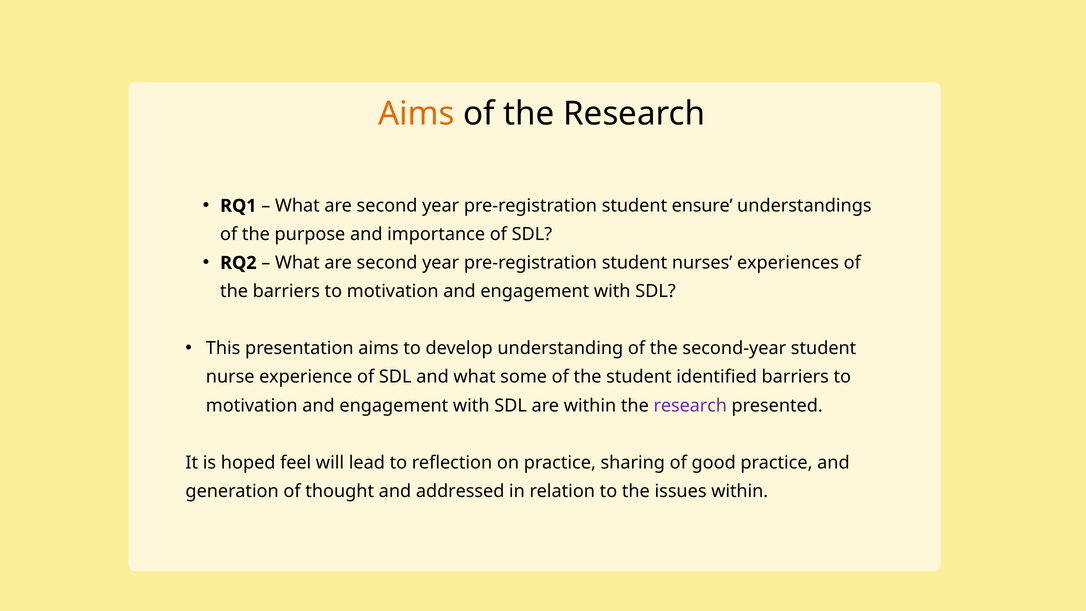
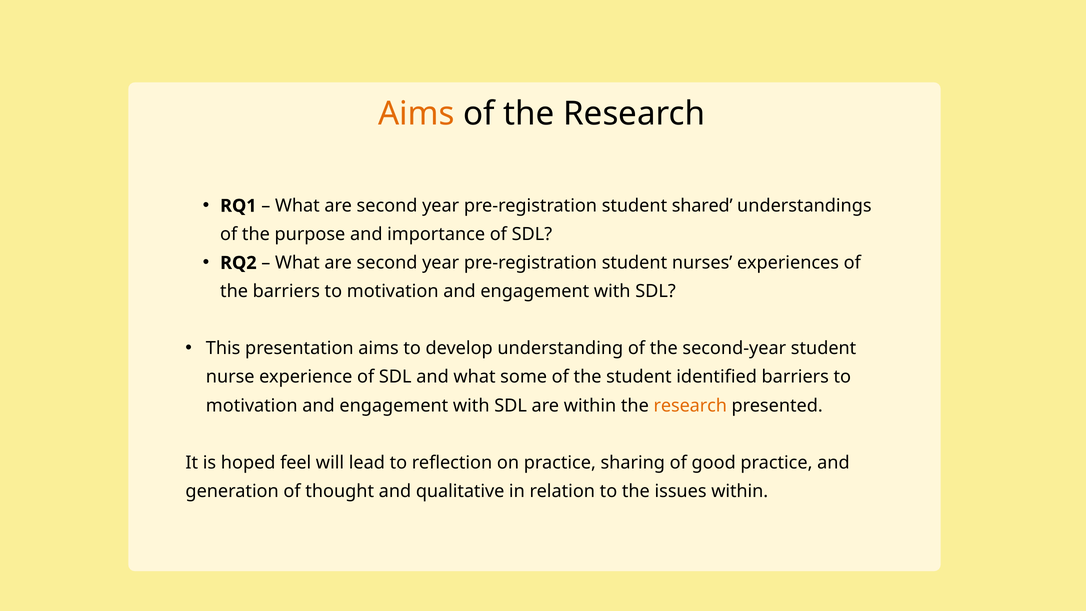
ensure: ensure -> shared (702, 206)
research colour: purple -> orange (690, 405)
addressed: addressed -> qualitative (460, 491)
